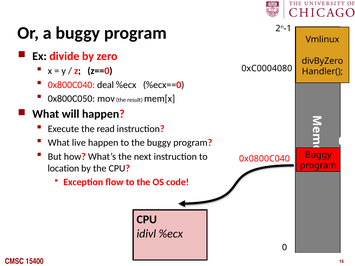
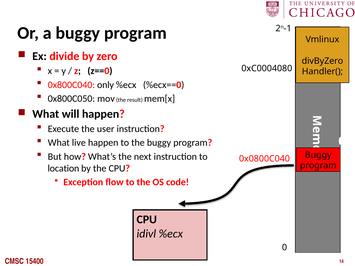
deal: deal -> only (106, 85)
read: read -> user (106, 129)
